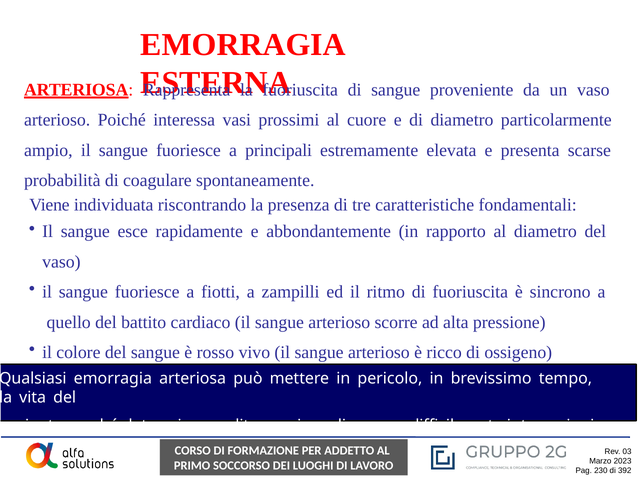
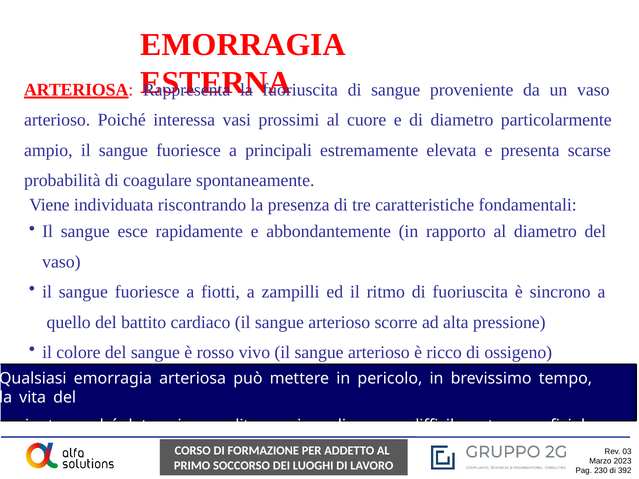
interruzioni: interruzioni -> superficiale (553, 426)
